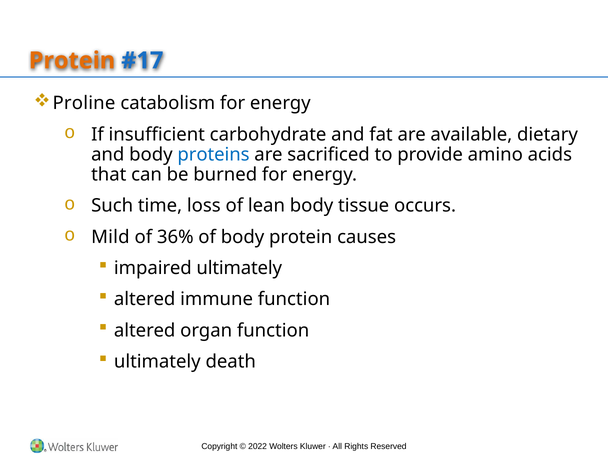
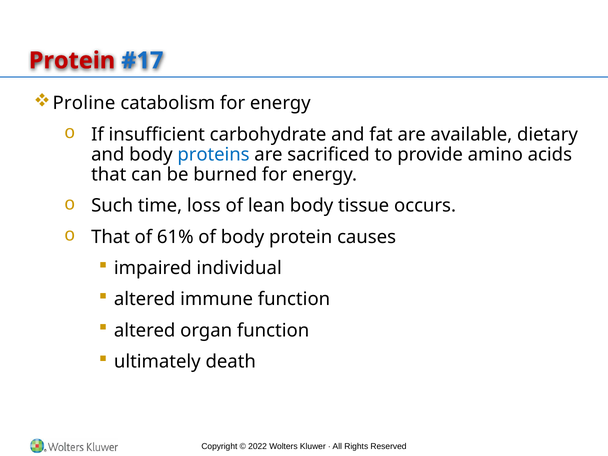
Protein colour: orange -> red (72, 61)
Mild: Mild -> That (111, 237)
36%: 36% -> 61% (175, 237)
impaired ultimately: ultimately -> individual (239, 268)
